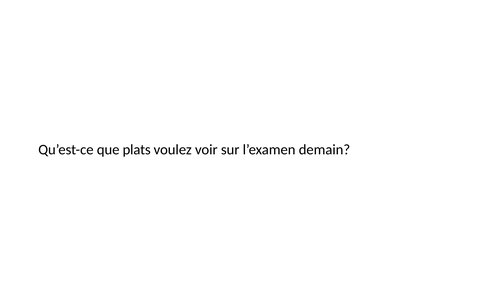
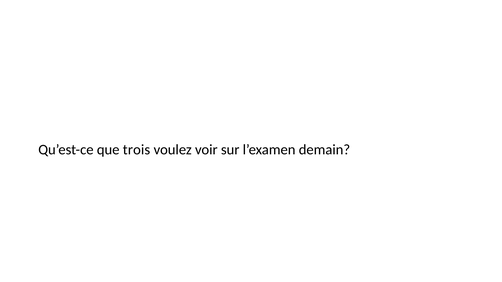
plats: plats -> trois (137, 150)
